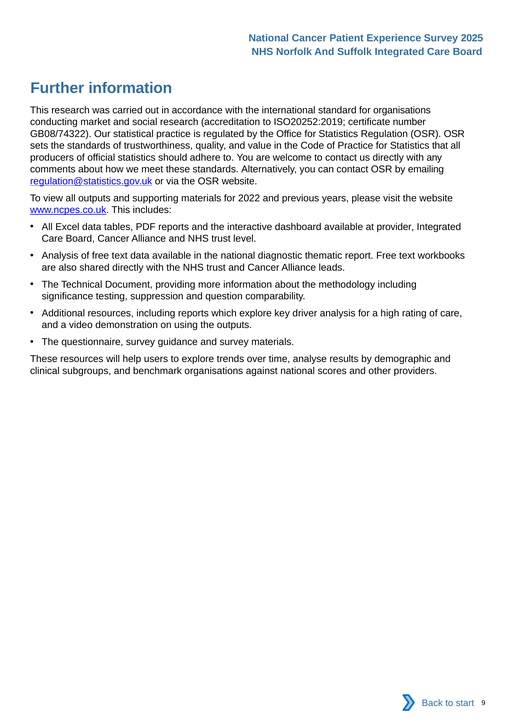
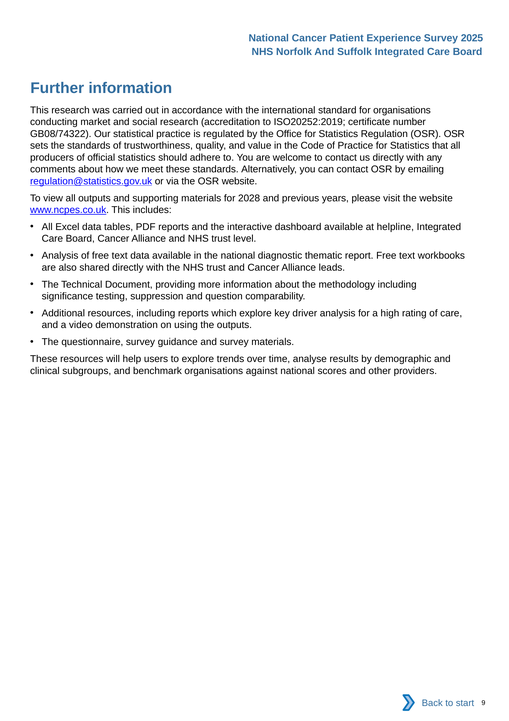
2022: 2022 -> 2028 (249, 198)
provider: provider -> helpline (395, 227)
